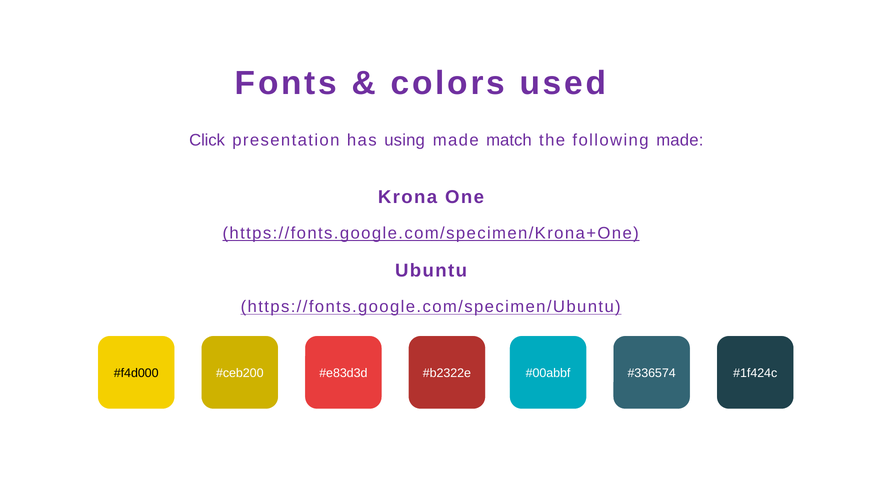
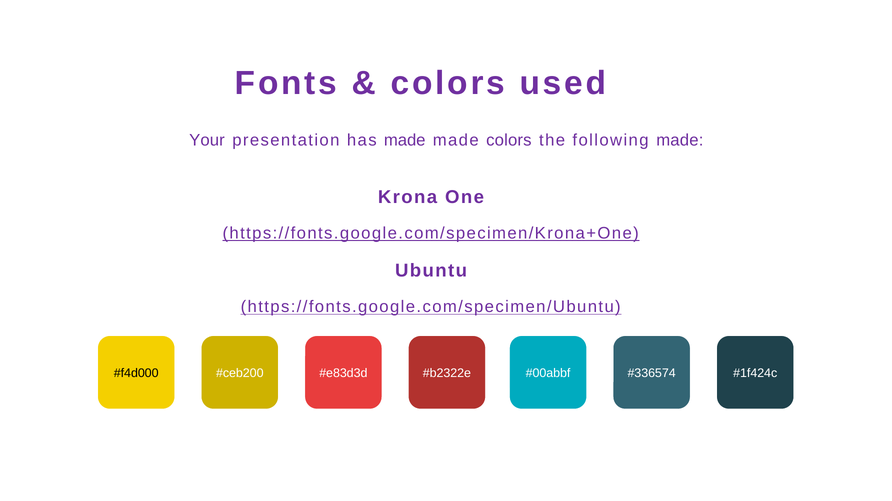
Click: Click -> Your (207, 141)
has using: using -> made (405, 141)
made match: match -> colors (509, 141)
